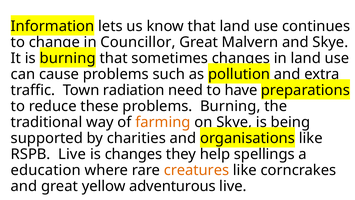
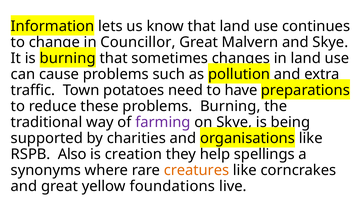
radiation: radiation -> potatoes (134, 90)
farming colour: orange -> purple (163, 122)
RSPB Live: Live -> Also (72, 154)
is changes: changes -> creation (133, 154)
education: education -> synonyms (46, 170)
adventurous: adventurous -> foundations (172, 186)
